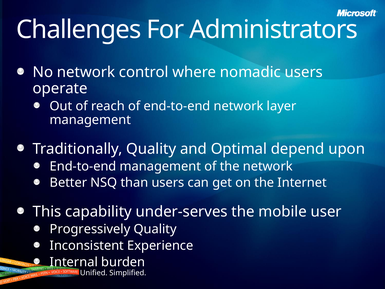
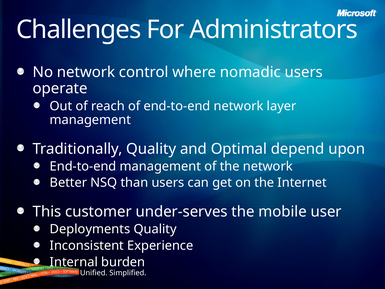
capability: capability -> customer (98, 212)
Progressively: Progressively -> Deployments (90, 229)
